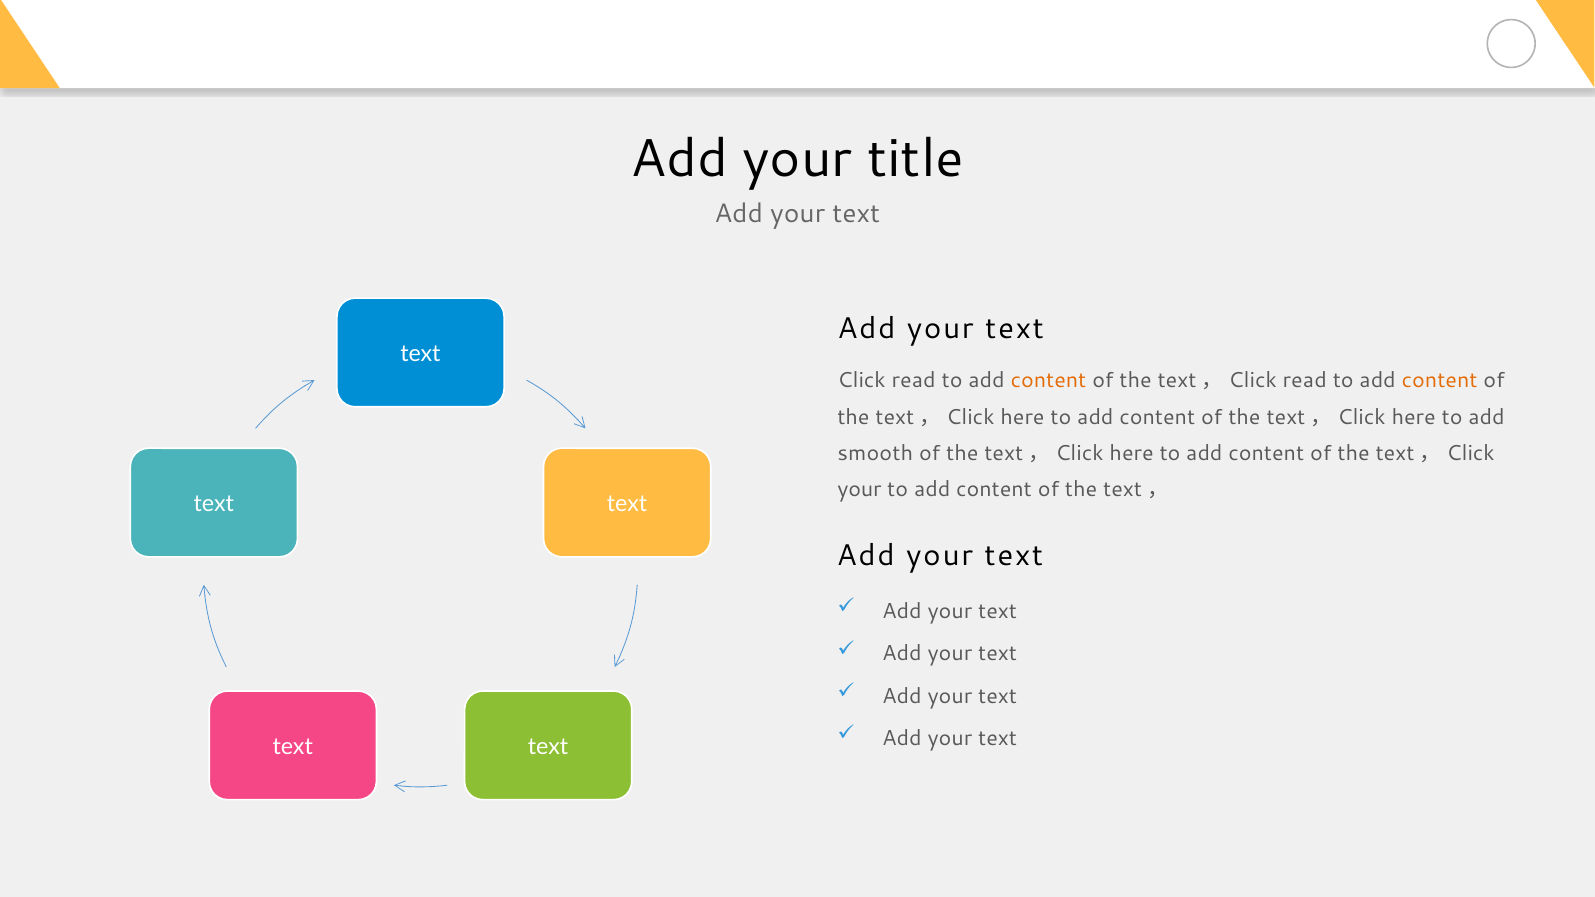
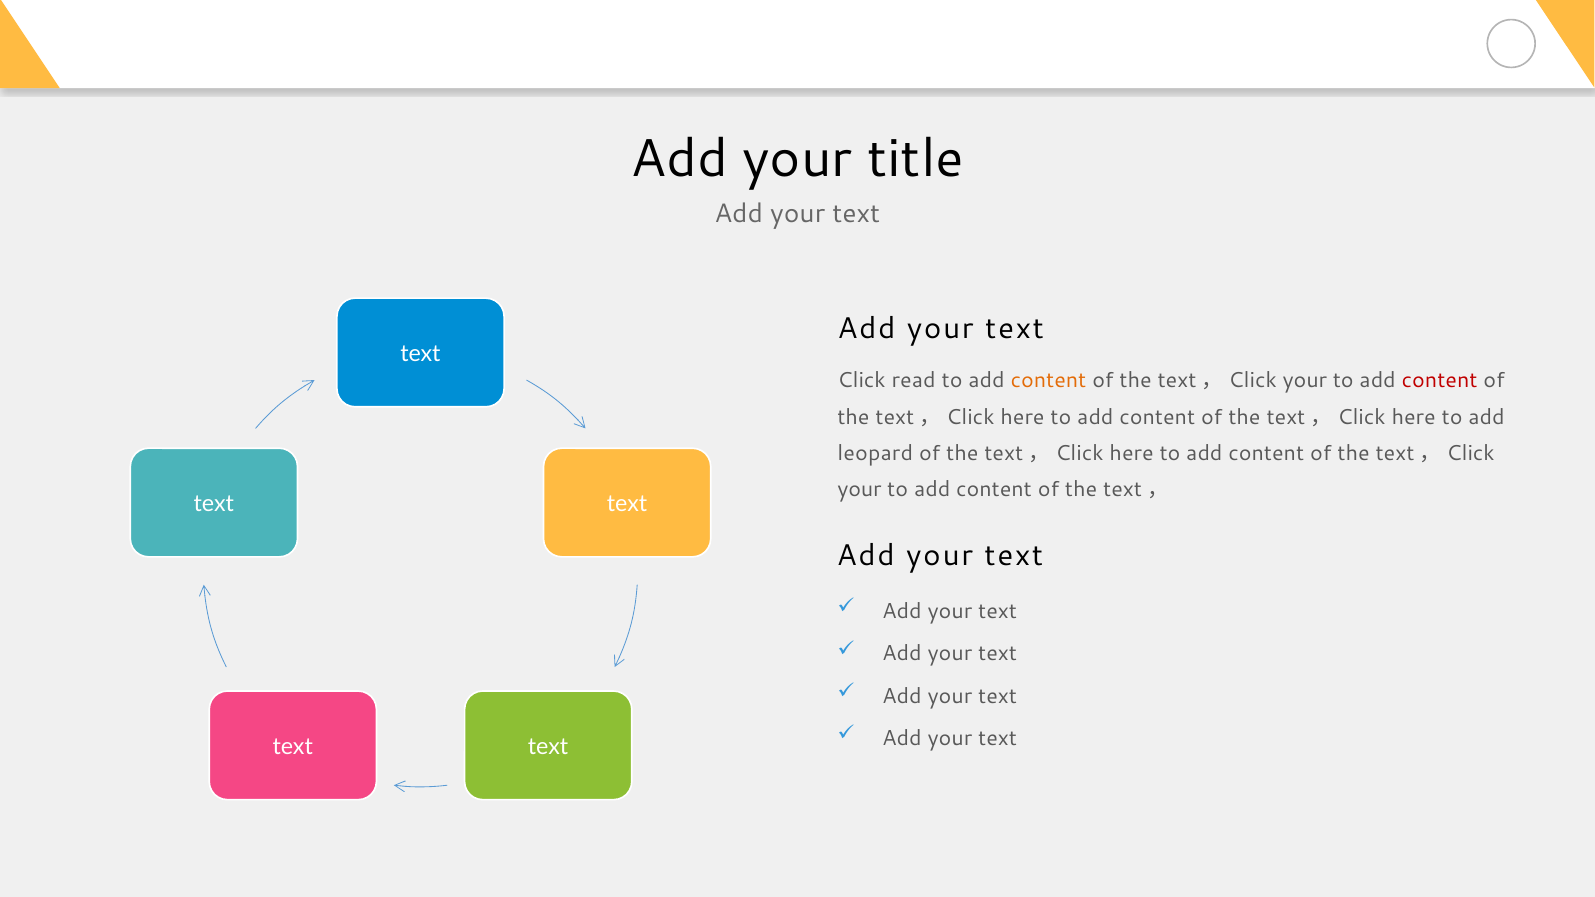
read: read -> your (1305, 381)
content colour: orange -> red (1440, 381)
smooth: smooth -> leopard (875, 454)
